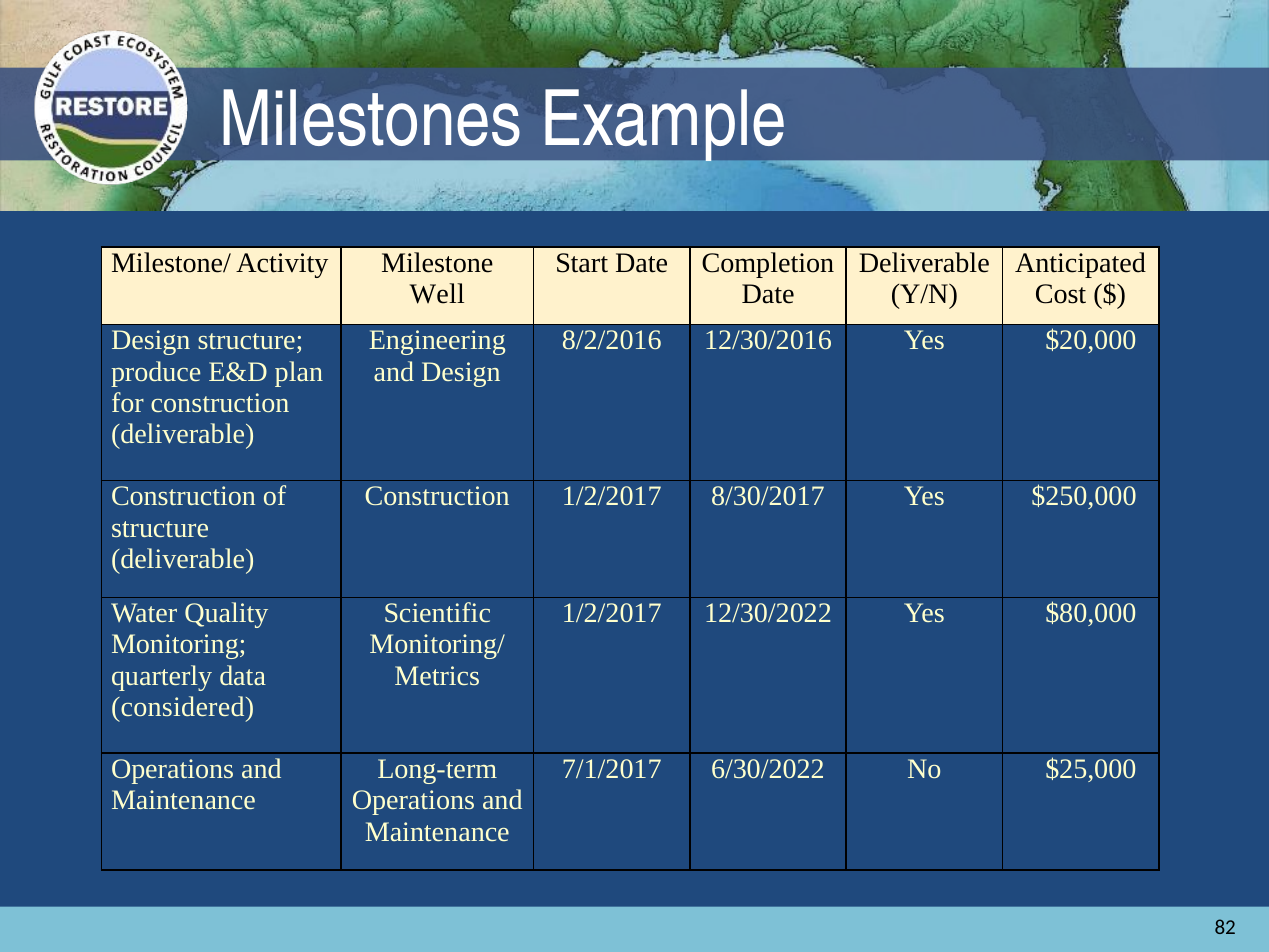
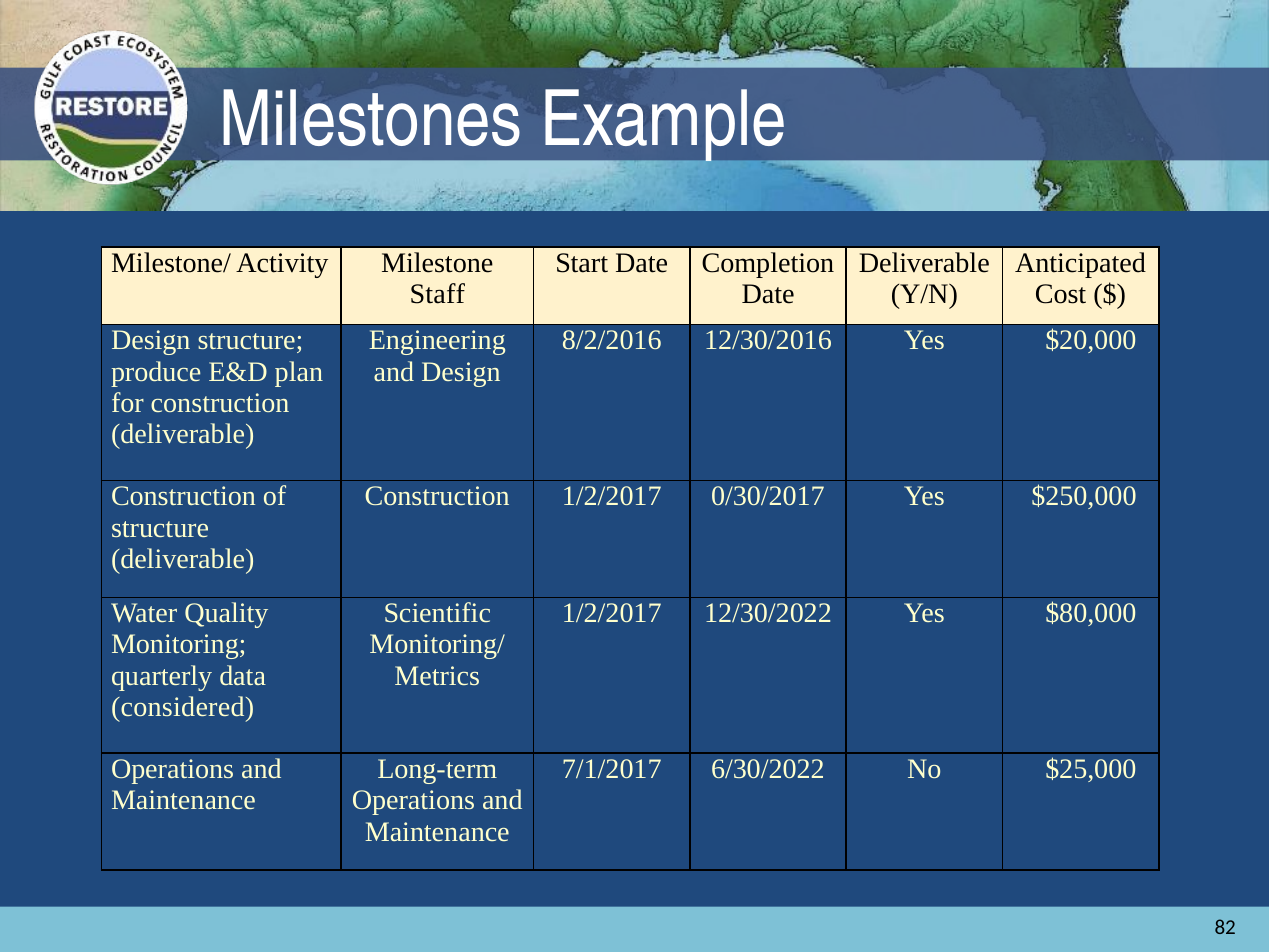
Well: Well -> Staff (437, 294)
8/30/2017: 8/30/2017 -> 0/30/2017 (768, 496)
